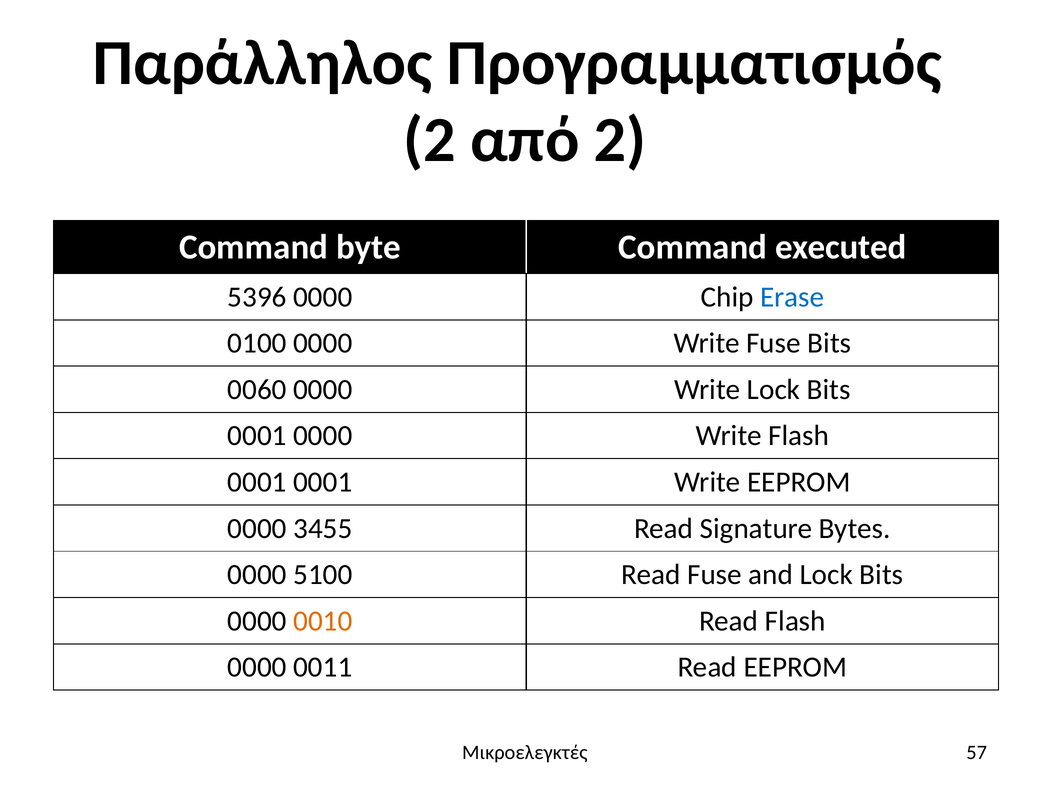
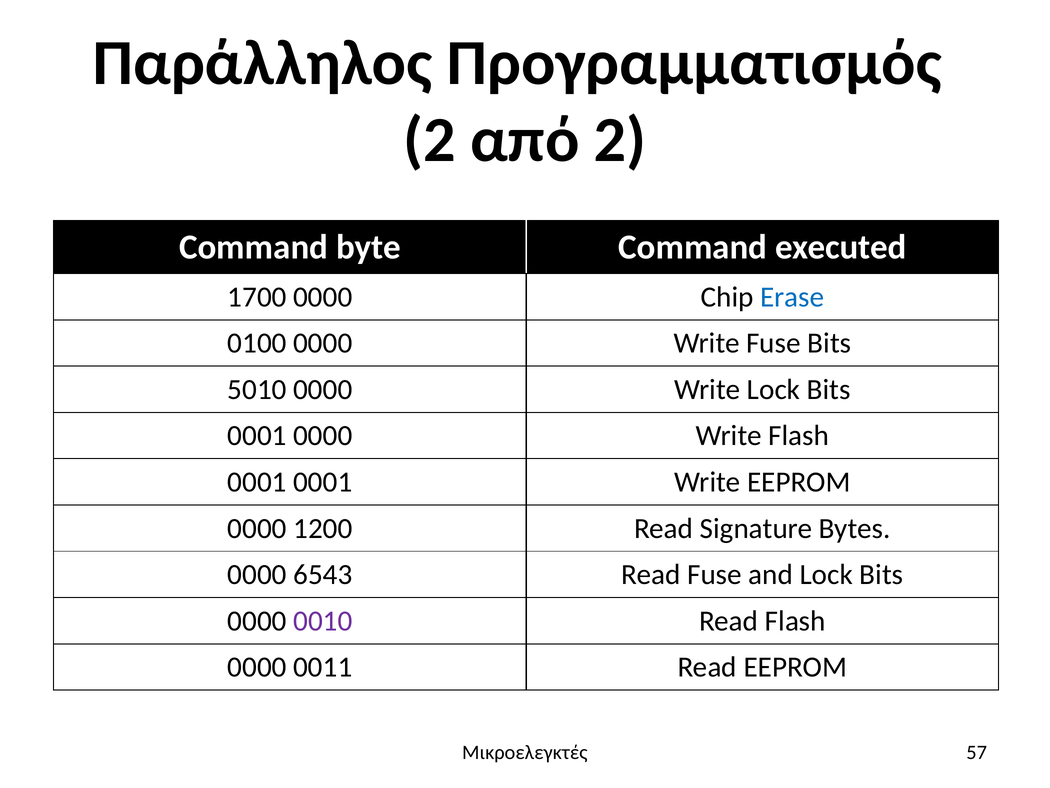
5396: 5396 -> 1700 (257, 297)
0060: 0060 -> 5010 (257, 389)
3455: 3455 -> 1200 (323, 528)
5100: 5100 -> 6543 (323, 574)
0010 colour: orange -> purple (323, 621)
